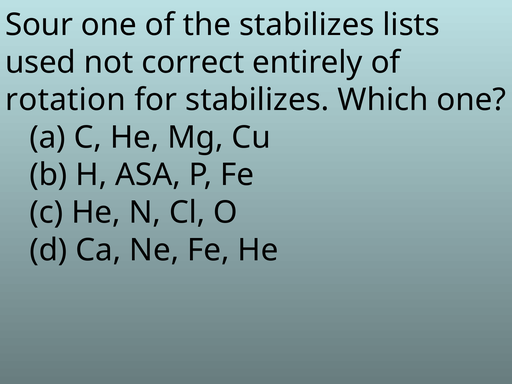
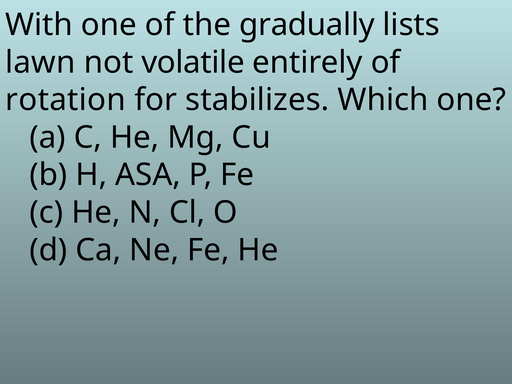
Sour: Sour -> With (39, 25)
the stabilizes: stabilizes -> gradually (307, 25)
used: used -> lawn (40, 62)
correct: correct -> volatile (193, 62)
